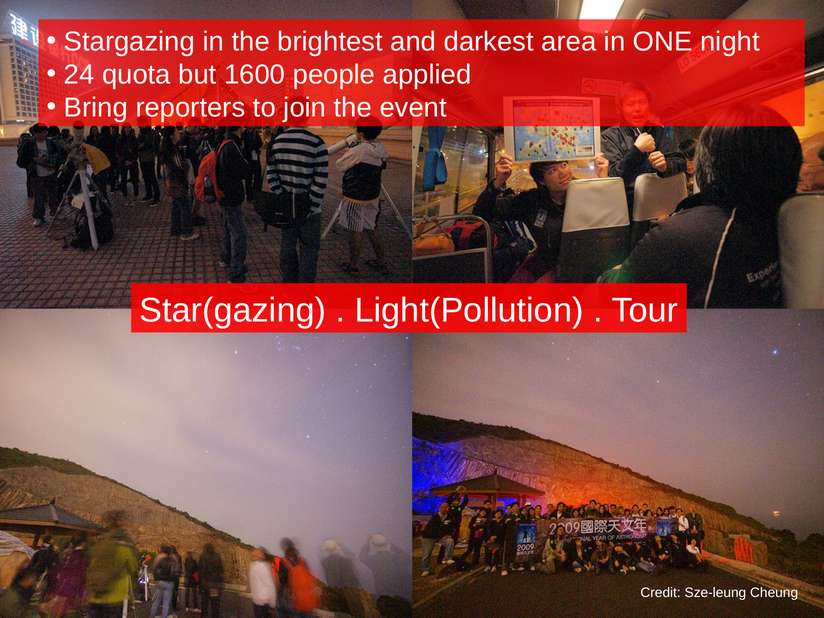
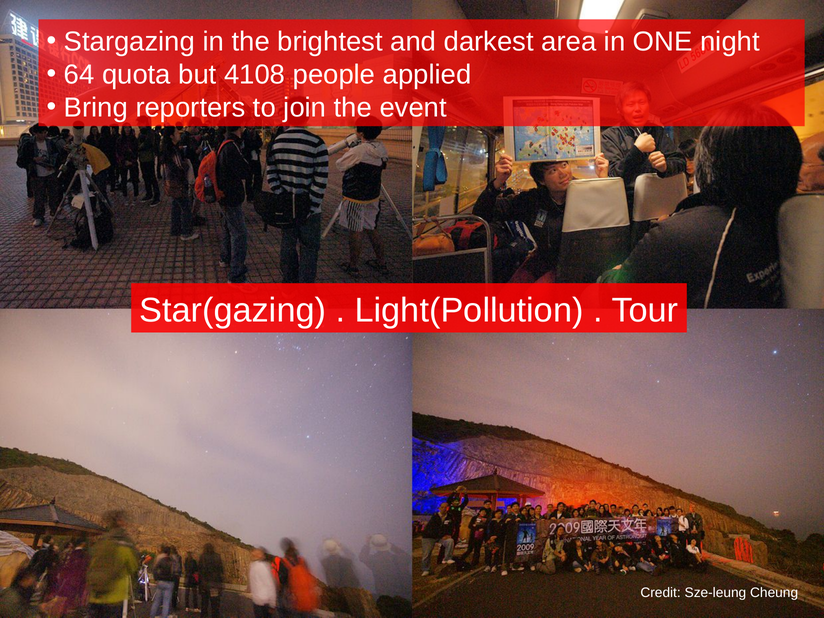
24: 24 -> 64 (79, 75)
1600: 1600 -> 4108 (255, 75)
